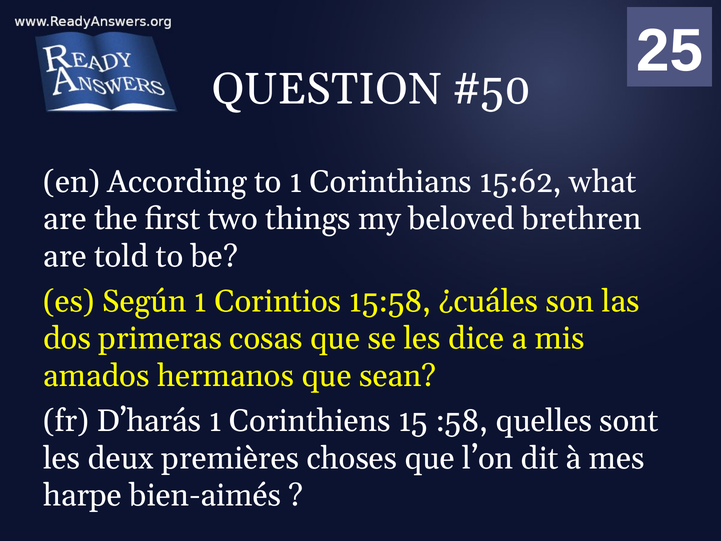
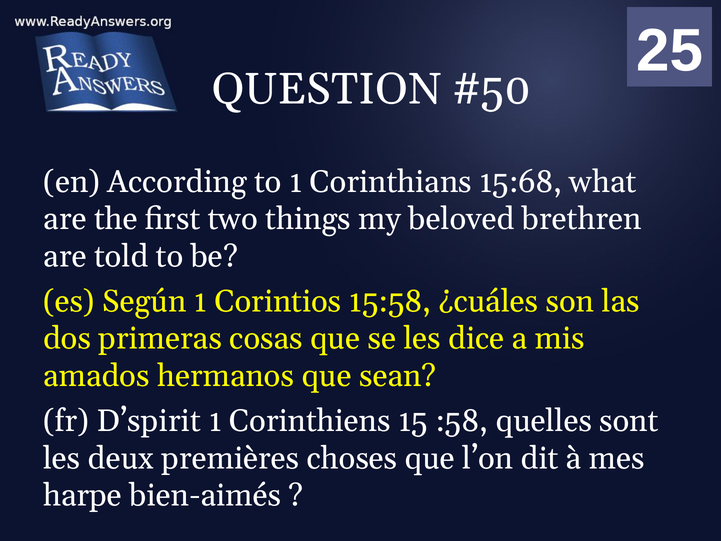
15:62: 15:62 -> 15:68 (521, 182)
D’harás: D’harás -> D’spirit (149, 421)
